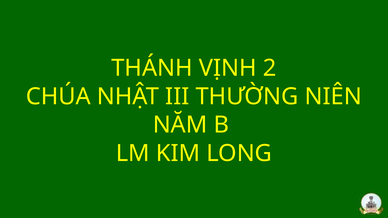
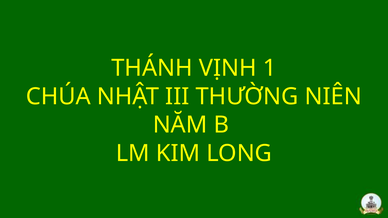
2: 2 -> 1 (270, 68)
